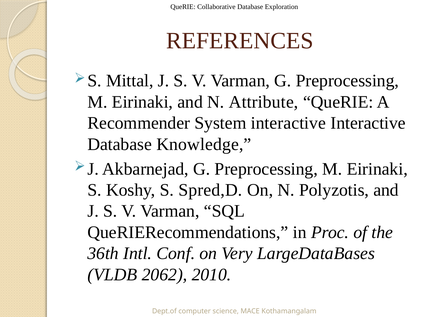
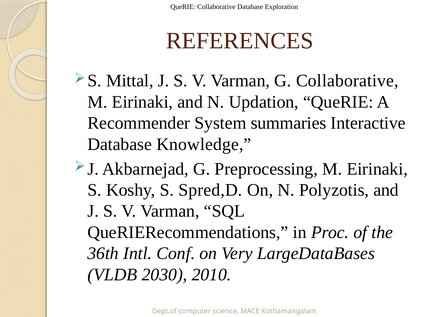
Varman G Preprocessing: Preprocessing -> Collaborative (347, 81)
Attribute: Attribute -> Updation (264, 102)
System interactive: interactive -> summaries (288, 123)
2062: 2062 -> 2030 (165, 275)
